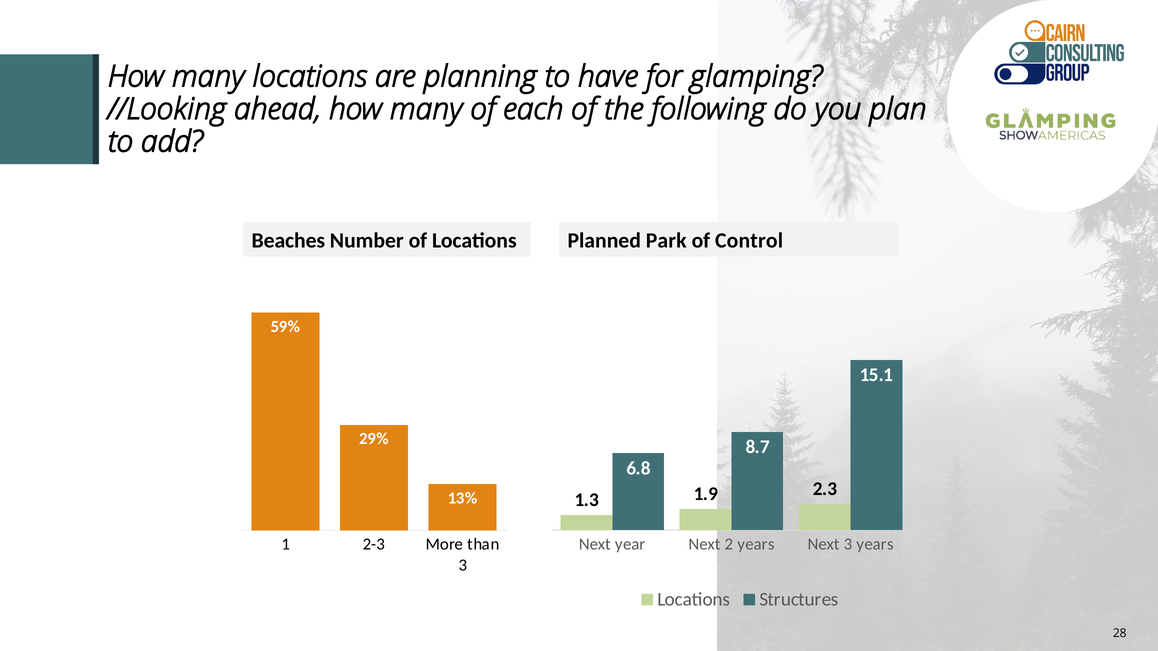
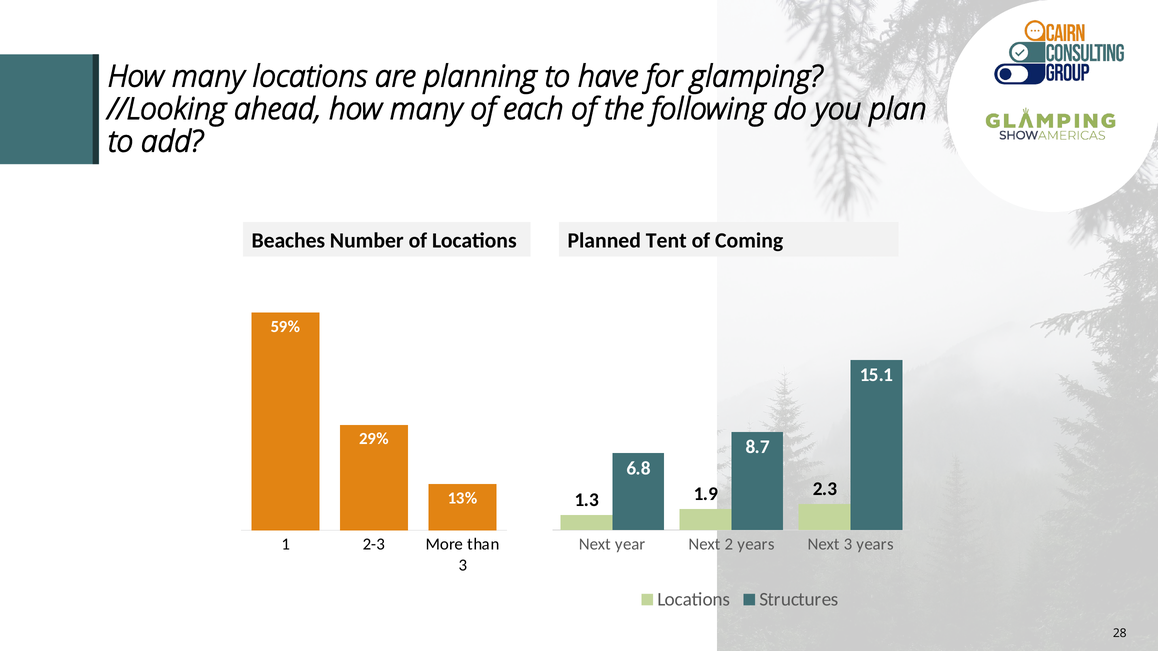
Park: Park -> Tent (666, 241)
Control: Control -> Coming (749, 241)
